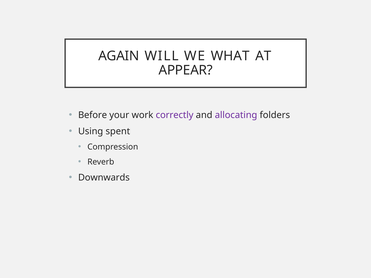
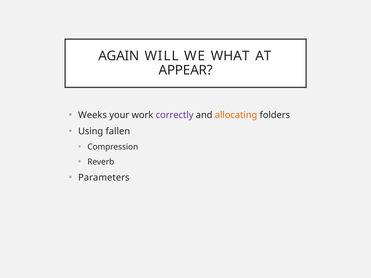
Before: Before -> Weeks (93, 115)
allocating colour: purple -> orange (236, 115)
spent: spent -> fallen (118, 131)
Downwards: Downwards -> Parameters (104, 178)
